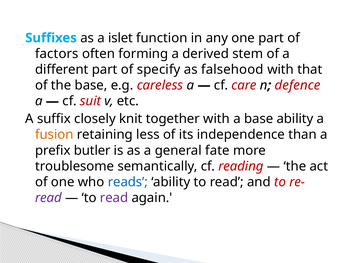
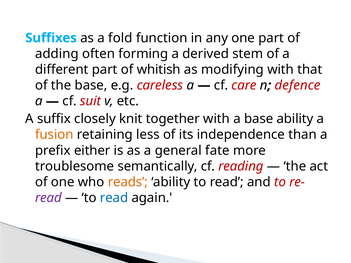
islet: islet -> fold (120, 38)
factors: factors -> adding (57, 54)
specify: specify -> whitish (159, 70)
falsehood: falsehood -> modifying (232, 70)
butler: butler -> either (92, 151)
reads colour: blue -> orange (128, 182)
read colour: purple -> blue (114, 198)
